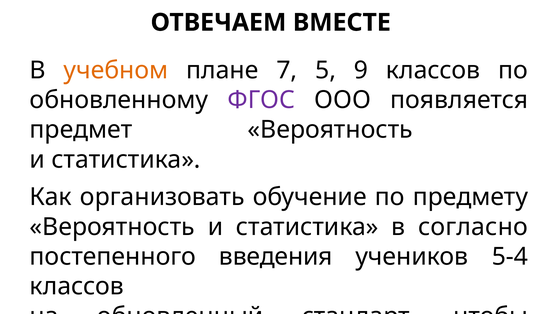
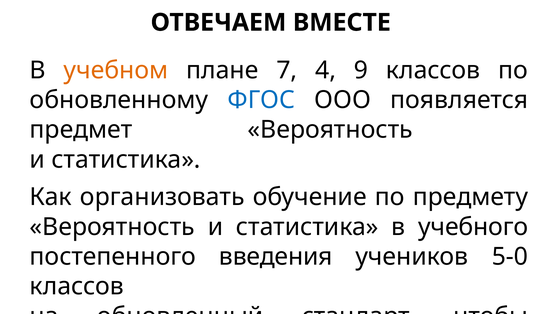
5: 5 -> 4 (326, 70)
ФГОС colour: purple -> blue (261, 100)
согласно: согласно -> учебного (473, 227)
5-4: 5-4 -> 5-0 (510, 257)
